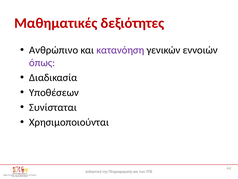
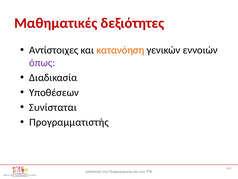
Ανθρώπινο: Ανθρώπινο -> Αντίστοιχες (54, 50)
κατανόηση colour: purple -> orange (120, 50)
Χρησιμοποιούνται: Χρησιμοποιούνται -> Προγραμματιστής (69, 122)
